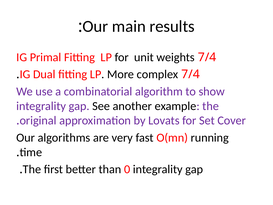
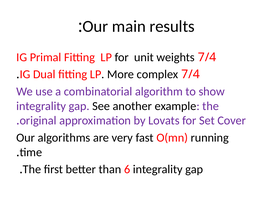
0: 0 -> 6 (127, 169)
